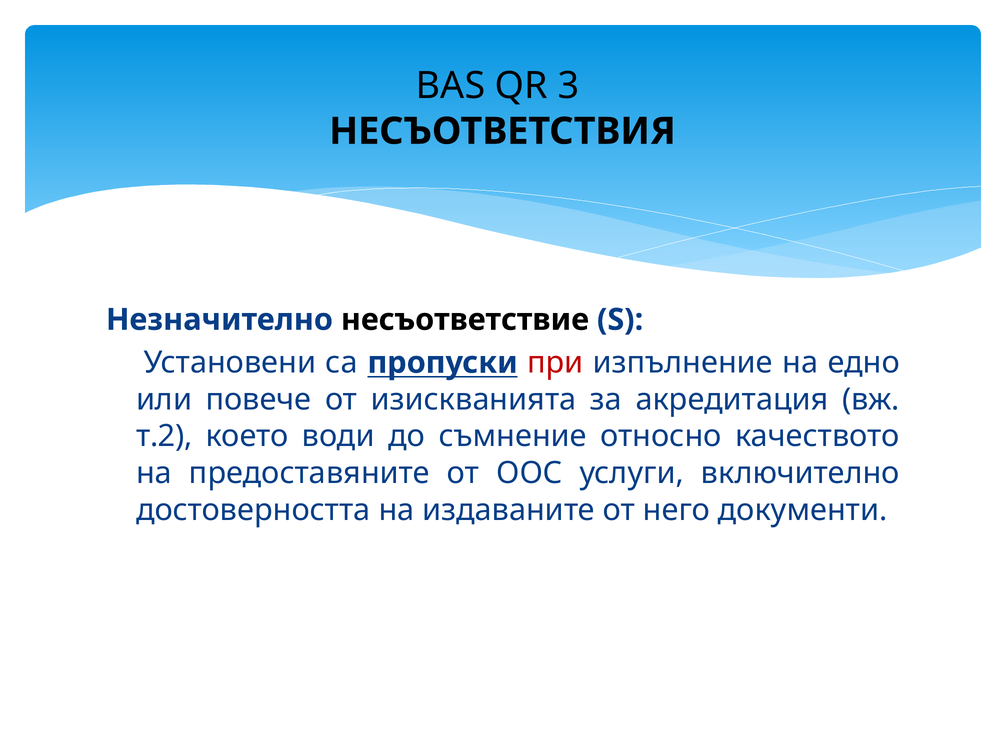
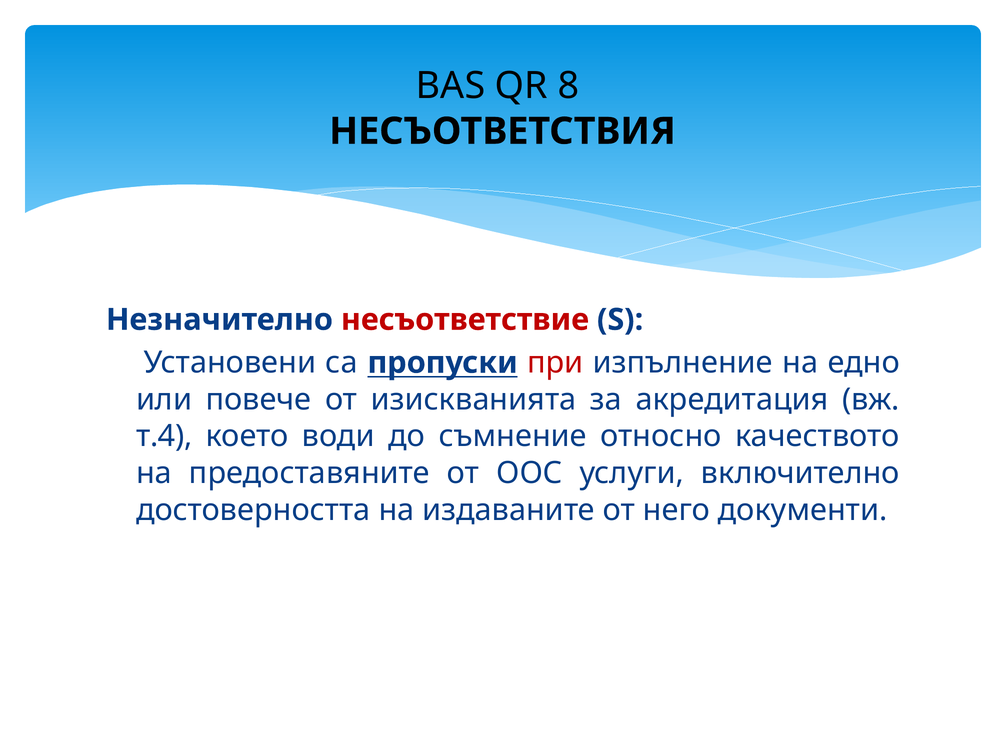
3: 3 -> 8 (568, 86)
несъответствие colour: black -> red (465, 320)
т.2: т.2 -> т.4 (164, 436)
